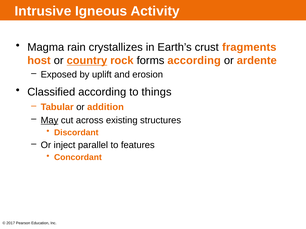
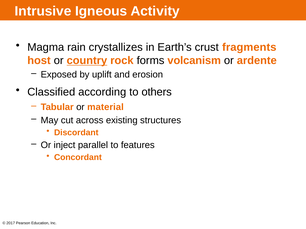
forms according: according -> volcanism (194, 61)
things: things -> others (157, 92)
addition: addition -> material (105, 107)
May underline: present -> none (50, 120)
